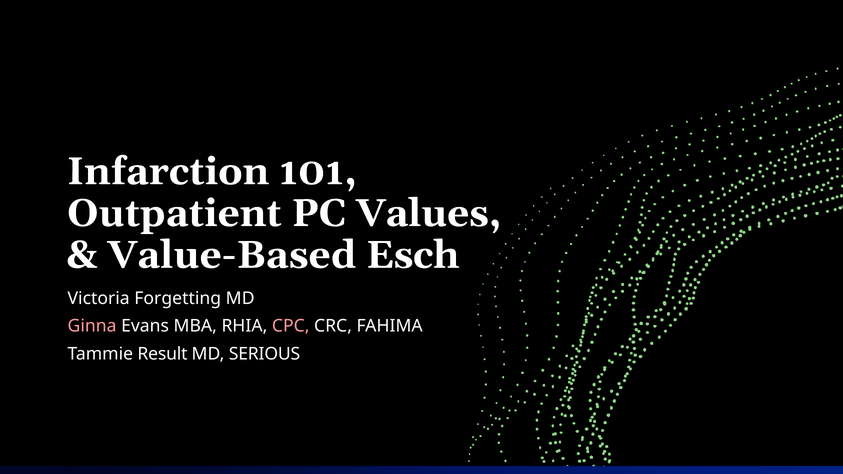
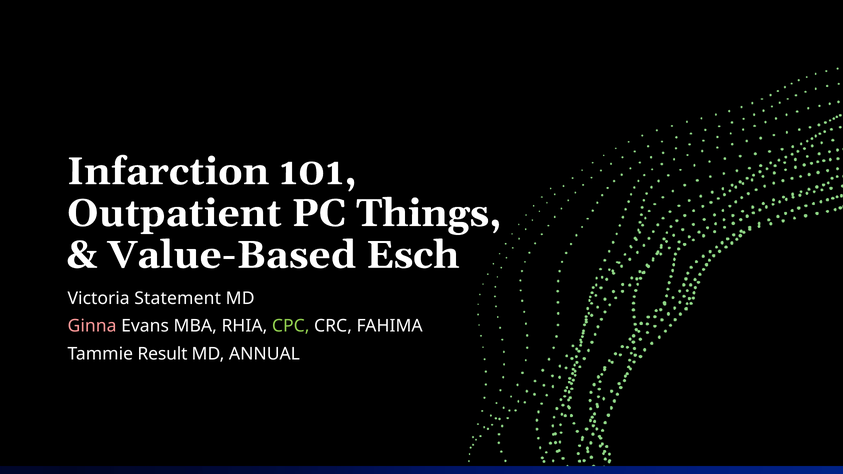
Values: Values -> Things (429, 213)
Forgetting: Forgetting -> Statement (178, 298)
CPC colour: pink -> light green (291, 326)
SERIOUS: SERIOUS -> ANNUAL (264, 354)
